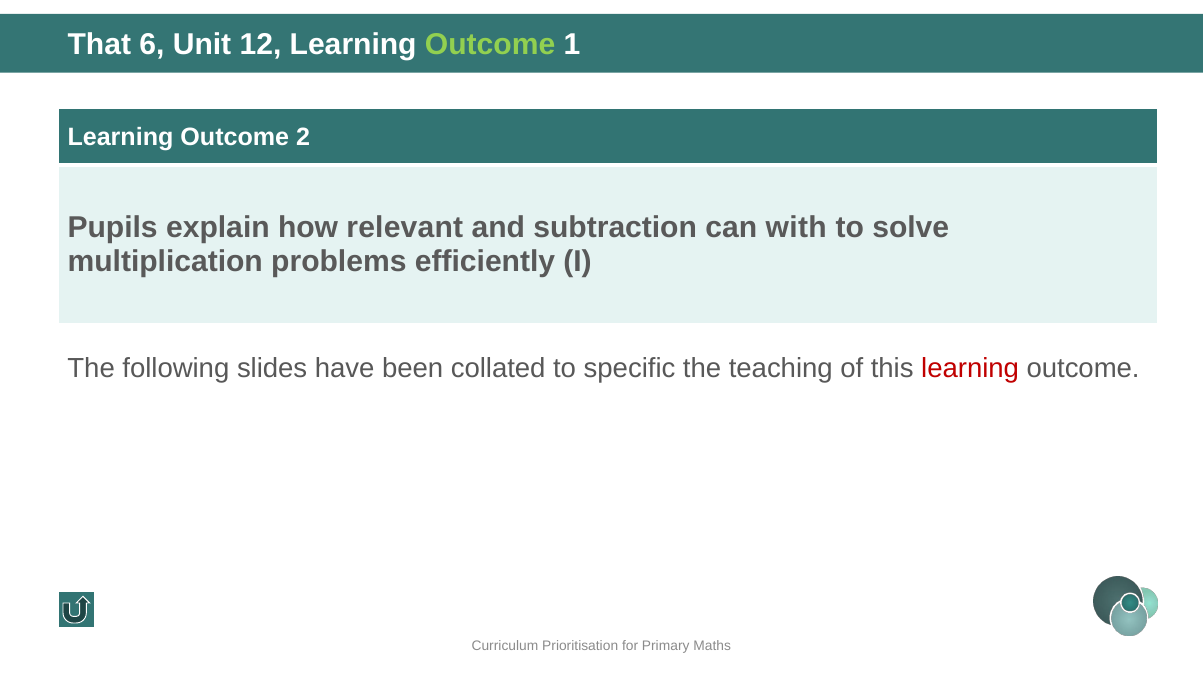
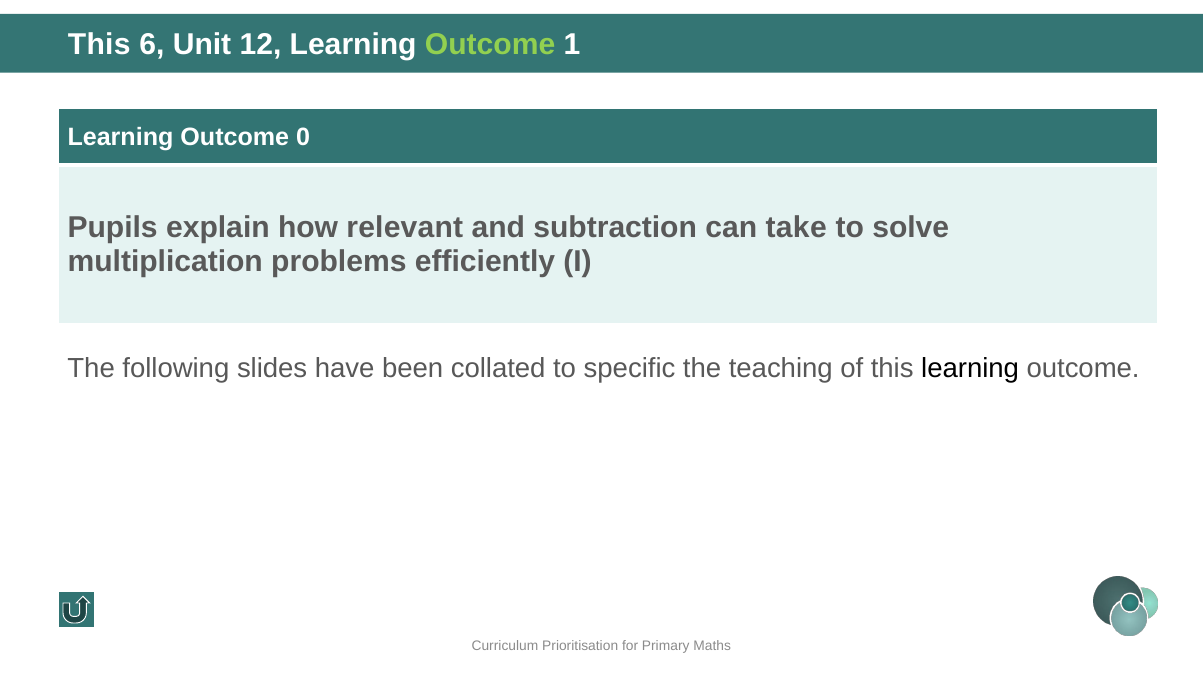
That: That -> This (99, 45)
2: 2 -> 0 (303, 137)
with: with -> take (796, 228)
learning colour: red -> black (970, 368)
